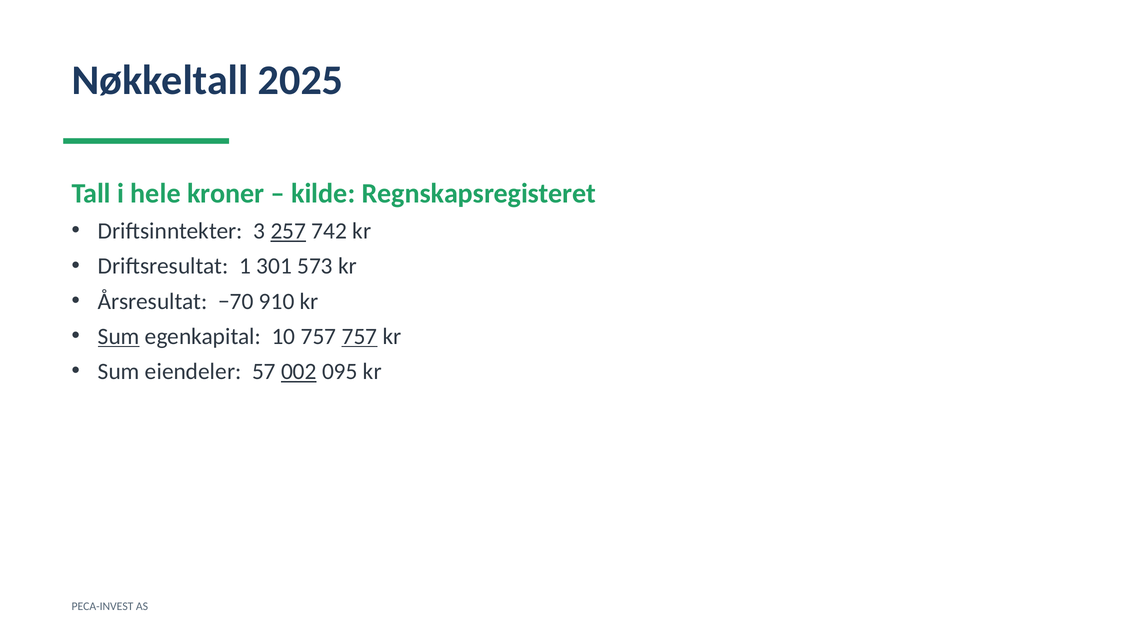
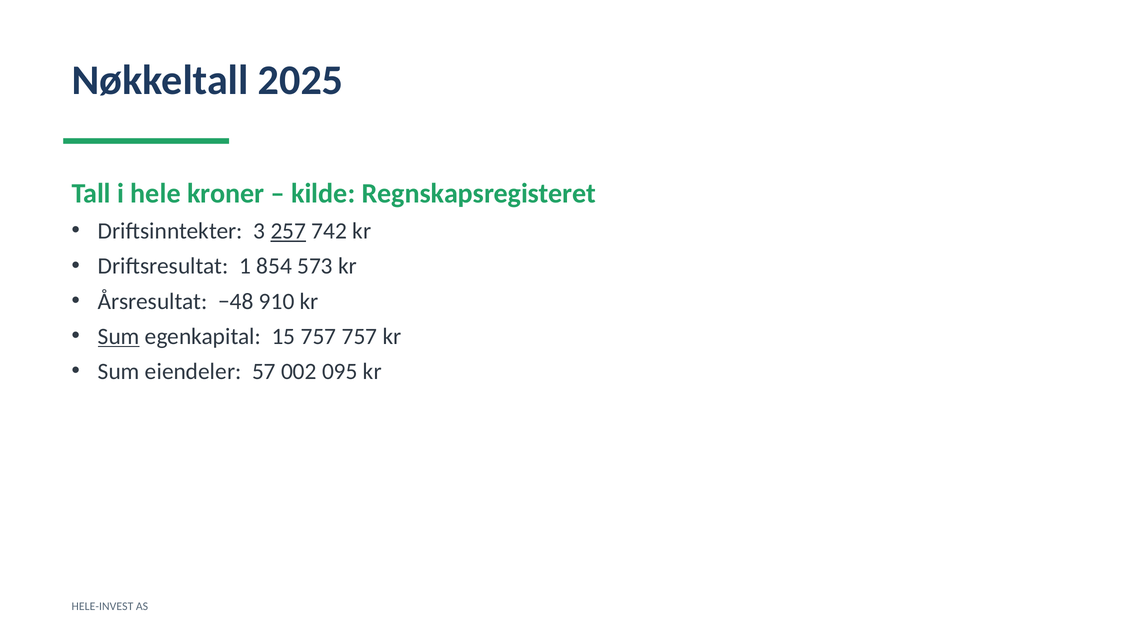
301: 301 -> 854 (274, 266)
−70: −70 -> −48 (236, 301)
10: 10 -> 15 (284, 337)
757 underline: present -> none (359, 337)
002 underline: present -> none (299, 372)
PECA-INVEST: PECA-INVEST -> HELE-INVEST (102, 607)
